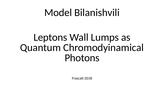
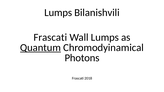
Model: Model -> Lumps (58, 13)
Leptons: Leptons -> Frascati (50, 37)
Quantum underline: none -> present (40, 48)
